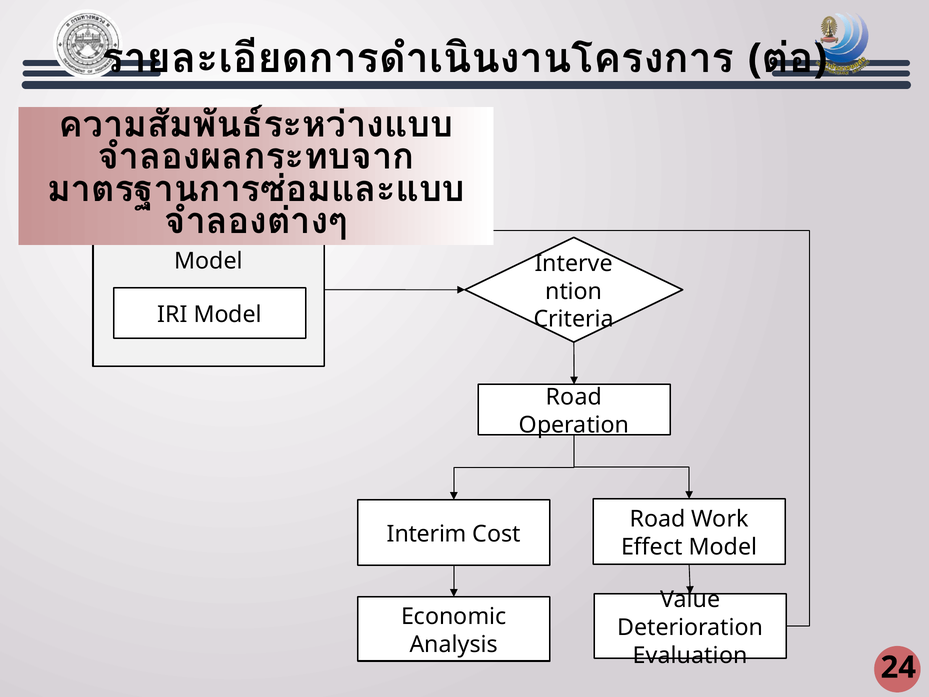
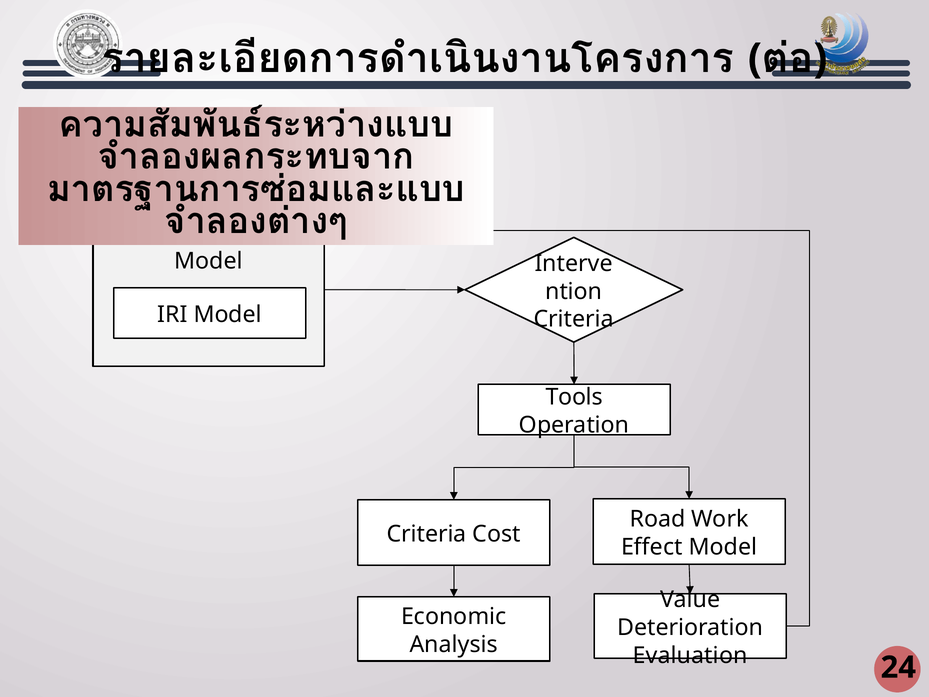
Road: Road -> Tools (574, 397)
Interim: Interim -> Criteria (427, 534)
